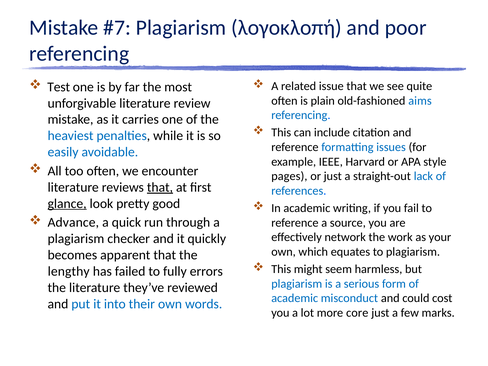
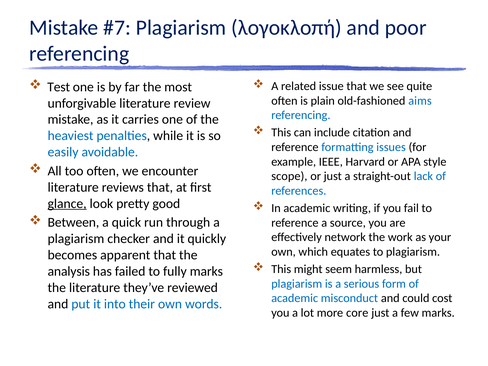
pages: pages -> scope (289, 176)
that underline: present -> none (160, 187)
Advance: Advance -> Between (73, 223)
lengthy: lengthy -> analysis (69, 271)
fully errors: errors -> marks (206, 271)
